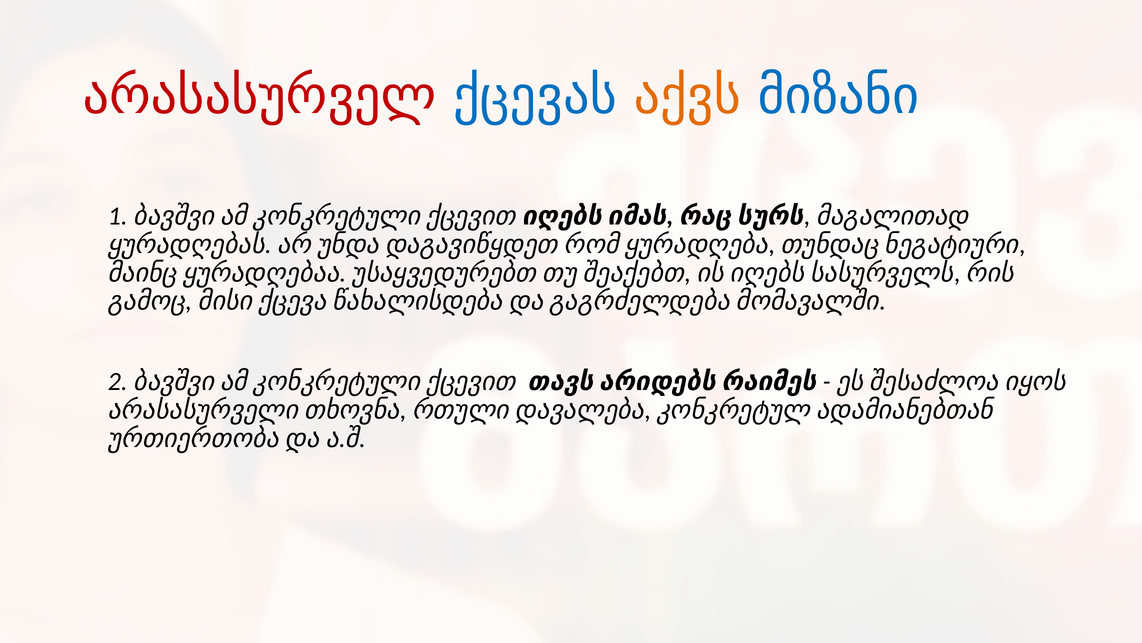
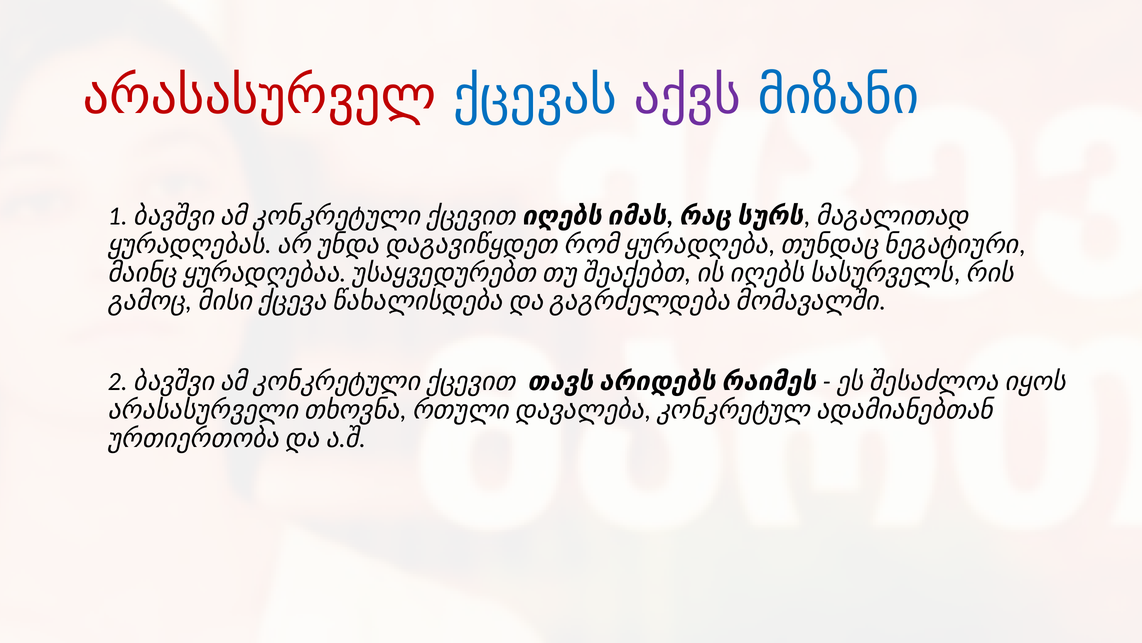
აქვს colour: orange -> purple (687, 96)
